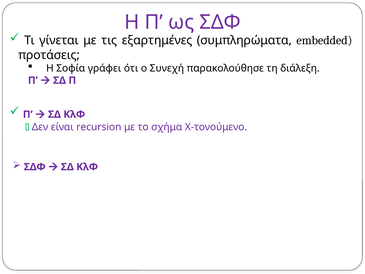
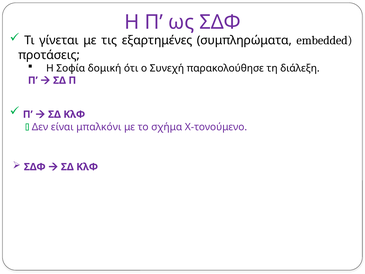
γράφει: γράφει -> δομική (105, 68)
recursion: recursion -> μπαλκόνι (99, 127)
